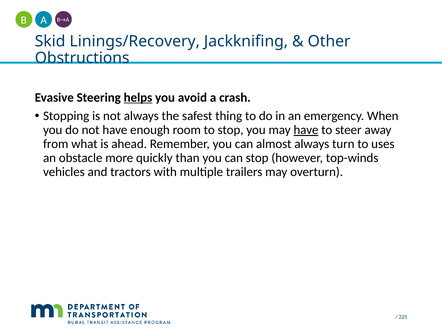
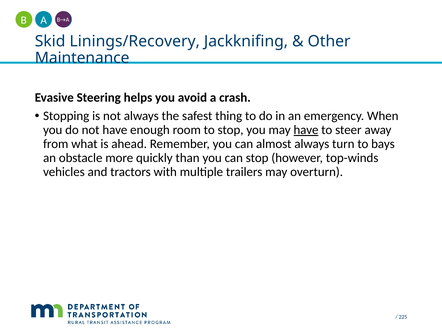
Obstructions: Obstructions -> Maintenance (82, 58)
helps underline: present -> none (138, 97)
uses: uses -> bays (383, 144)
